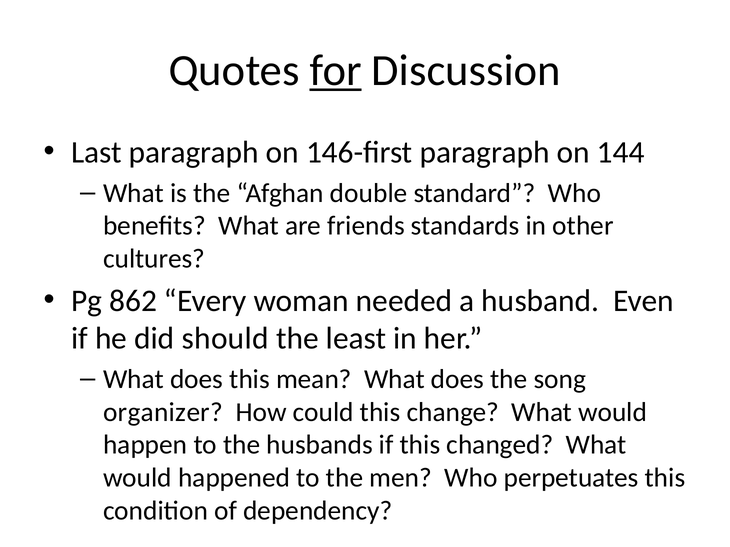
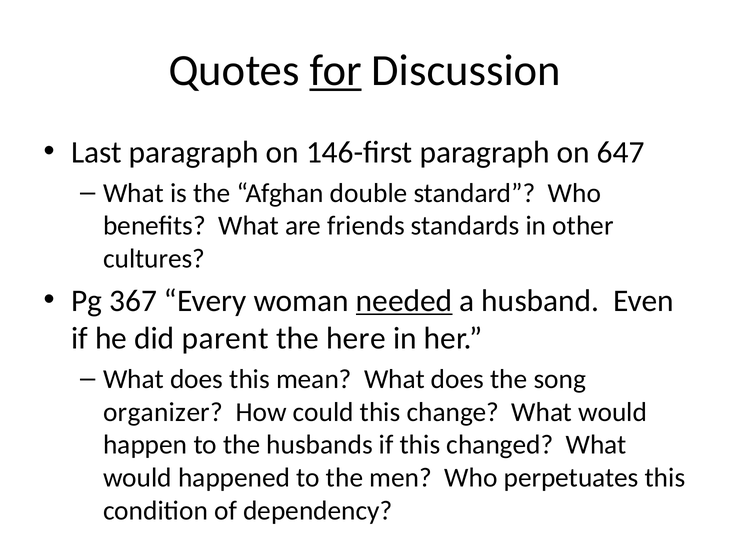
144: 144 -> 647 (621, 152)
862: 862 -> 367 (133, 301)
needed underline: none -> present (404, 301)
should: should -> parent (225, 339)
least: least -> here (356, 339)
